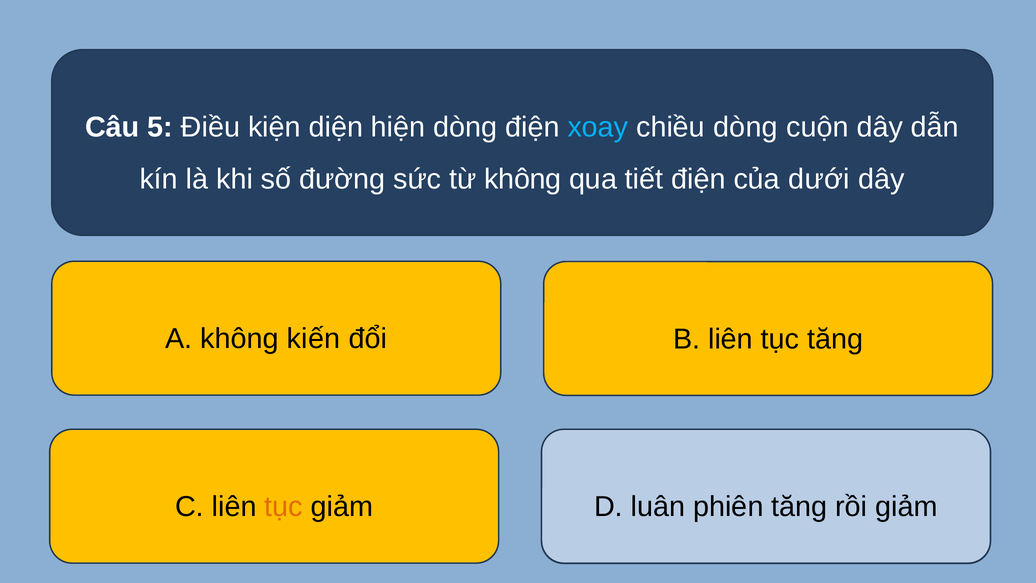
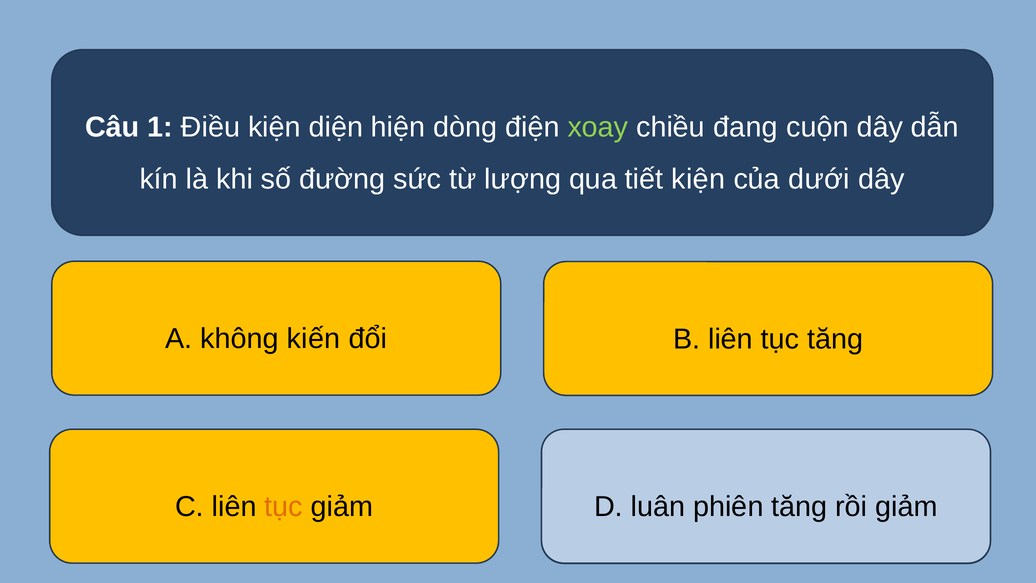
5: 5 -> 1 (160, 127)
xoay colour: light blue -> light green (598, 127)
chiều dòng: dòng -> đang (745, 127)
từ không: không -> lượng (523, 179)
tiết điện: điện -> kiện (698, 179)
